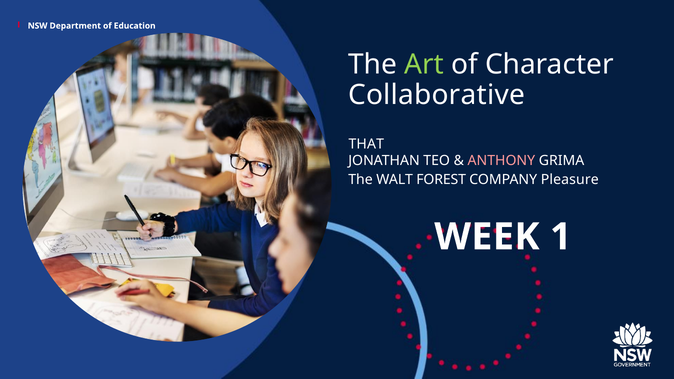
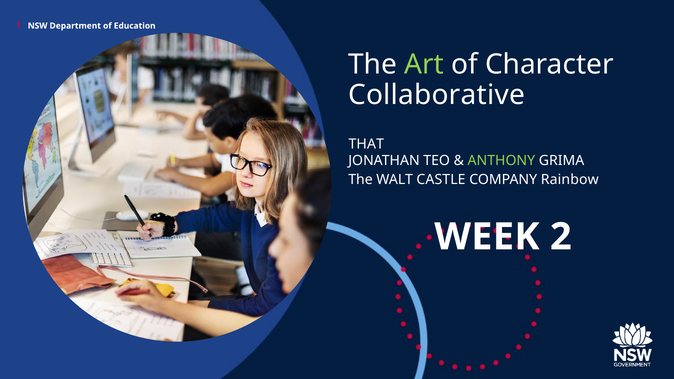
ANTHONY colour: pink -> light green (501, 161)
FOREST: FOREST -> CASTLE (441, 180)
Pleasure: Pleasure -> Rainbow (570, 180)
1: 1 -> 2 (561, 237)
